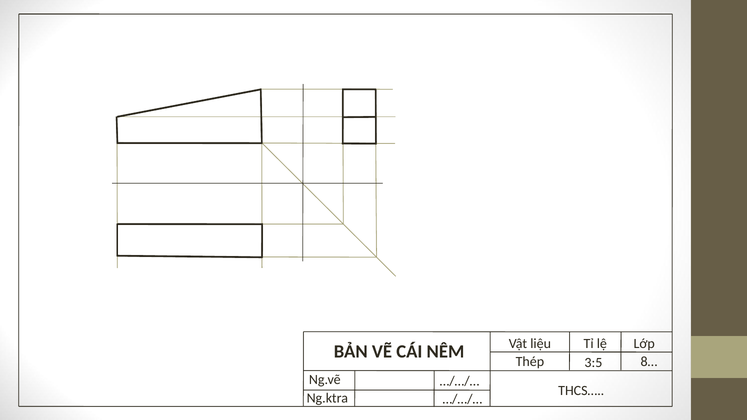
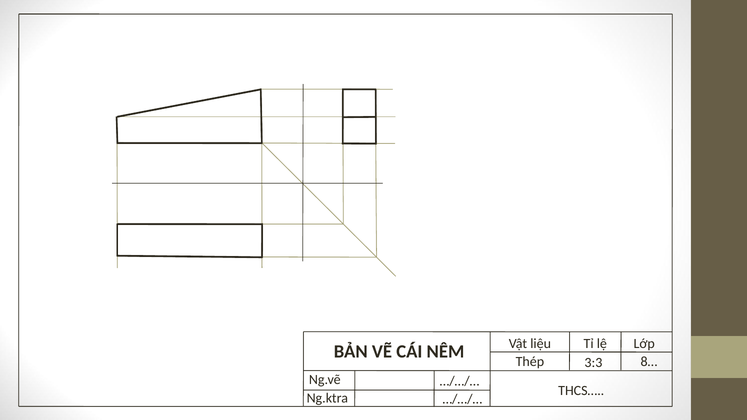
3:5: 3:5 -> 3:3 (593, 363)
